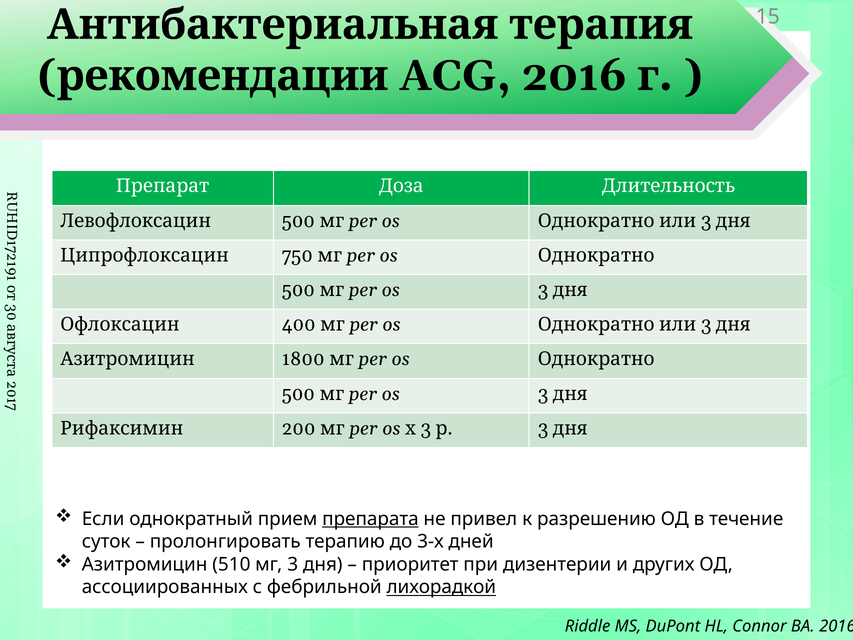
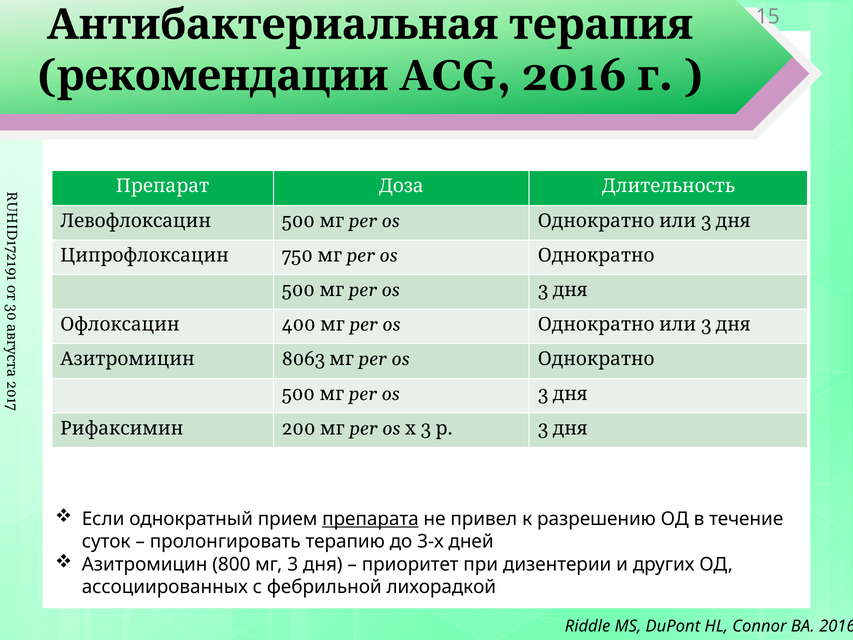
1800: 1800 -> 8063 (303, 359)
510: 510 -> 800 (231, 564)
лихорадкой underline: present -> none (441, 587)
